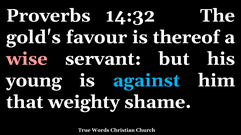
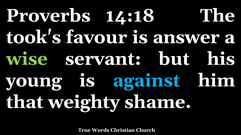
14:32: 14:32 -> 14:18 (130, 16)
gold's: gold's -> took's (34, 37)
thereof: thereof -> answer (186, 37)
wise colour: pink -> light green (27, 59)
